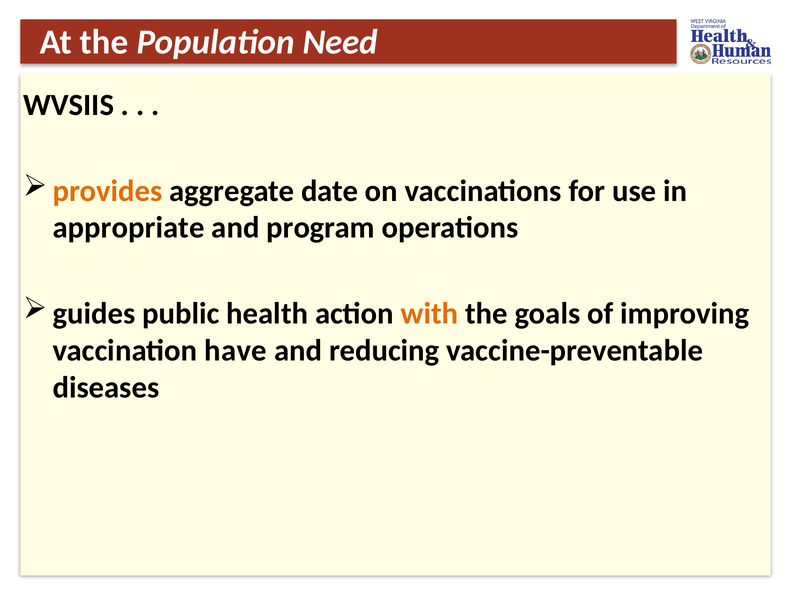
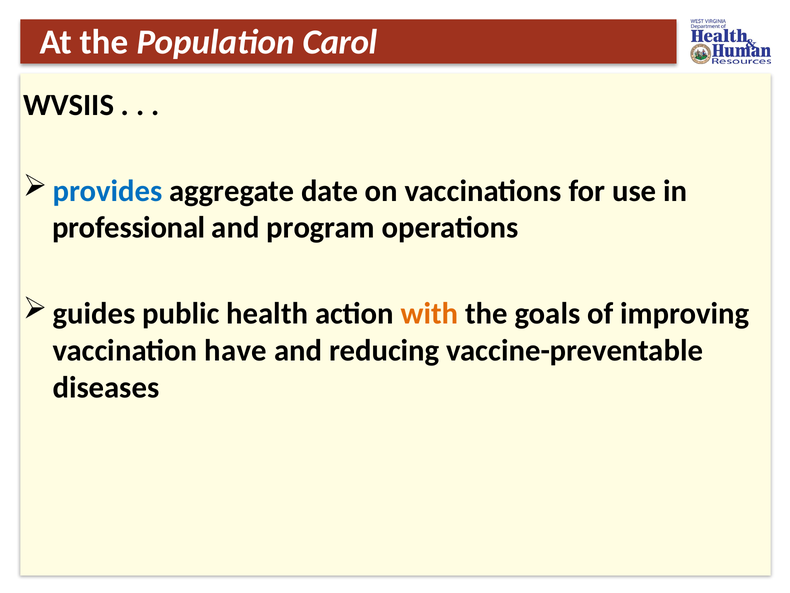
Need: Need -> Carol (340, 42)
provides colour: orange -> blue (107, 191)
appropriate: appropriate -> professional (129, 228)
